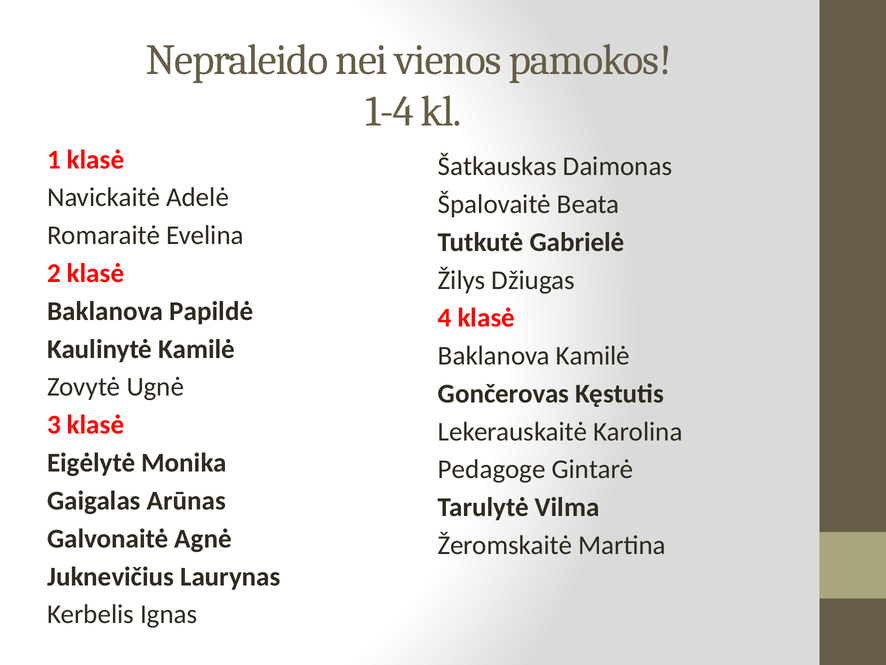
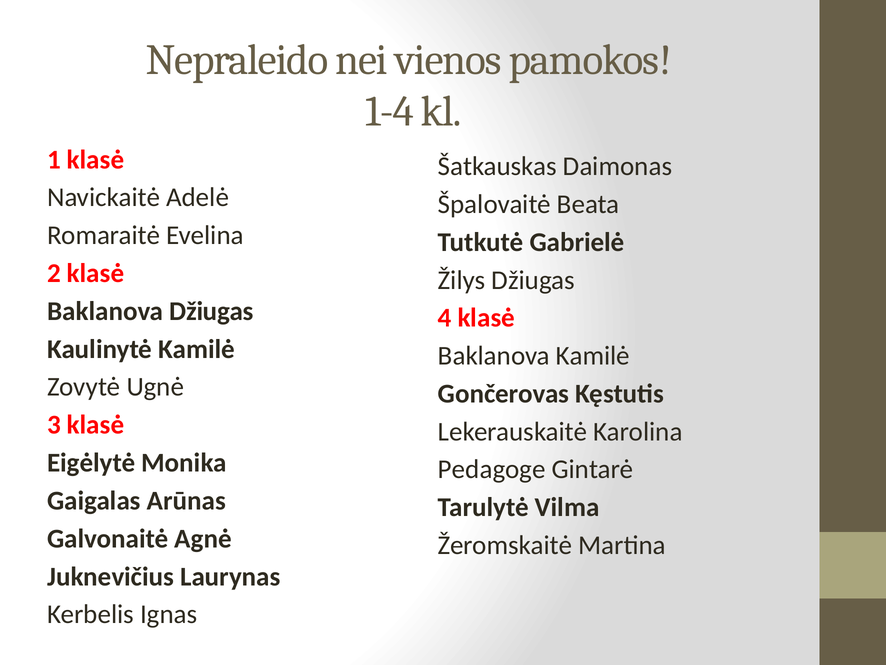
Baklanova Papildė: Papildė -> Džiugas (211, 311)
